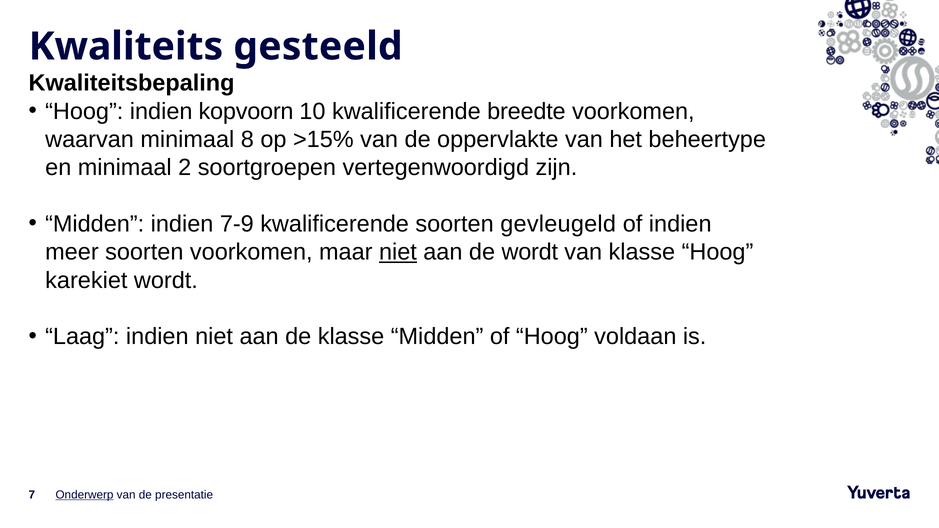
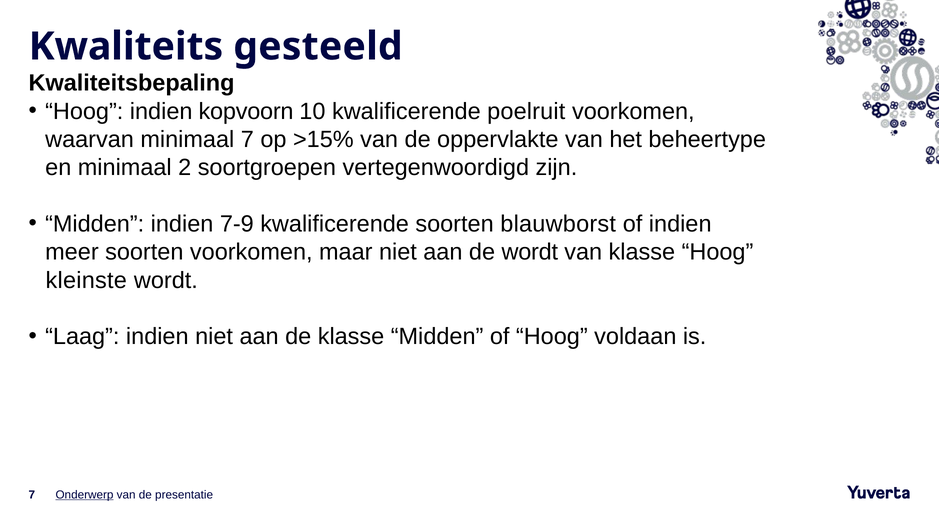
breedte: breedte -> poelruit (526, 111)
minimaal 8: 8 -> 7 (247, 140)
gevleugeld: gevleugeld -> blauwborst (558, 224)
niet underline: present -> none (398, 252)
karekiet: karekiet -> kleinste (86, 280)
